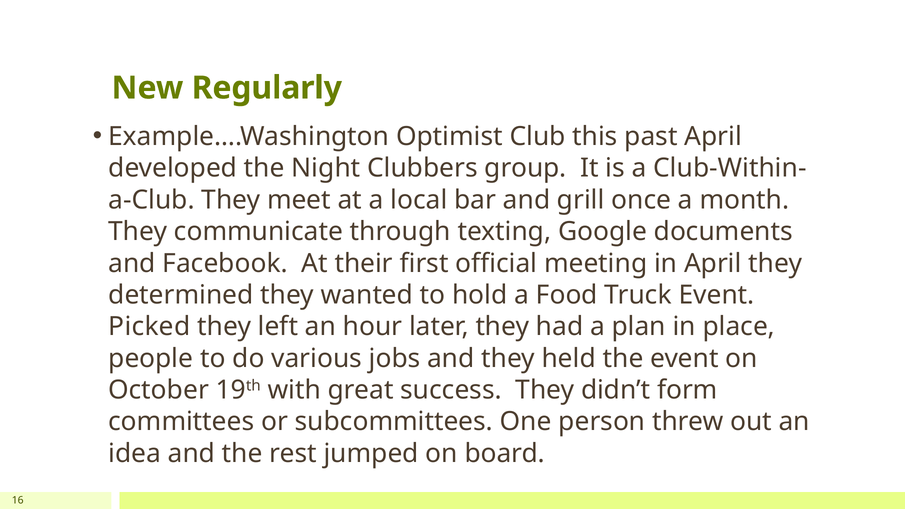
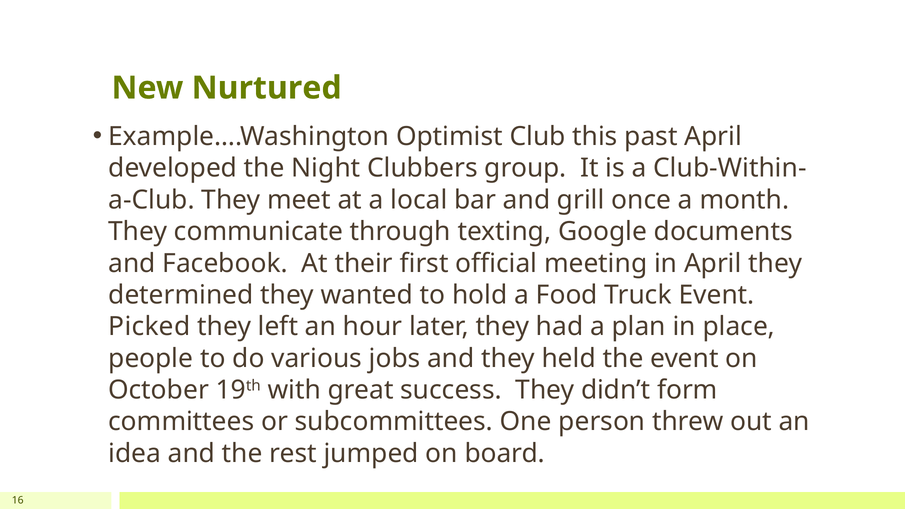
Regularly: Regularly -> Nurtured (267, 88)
